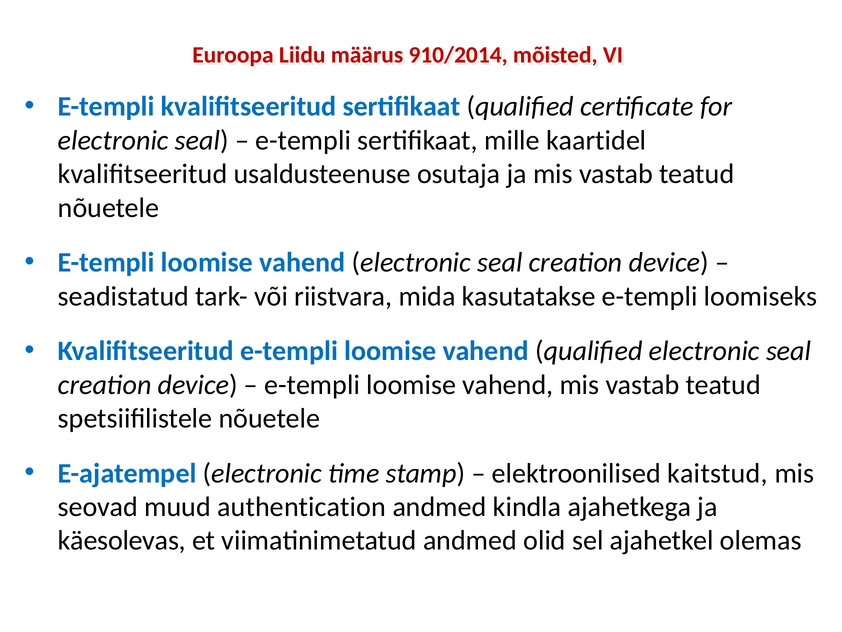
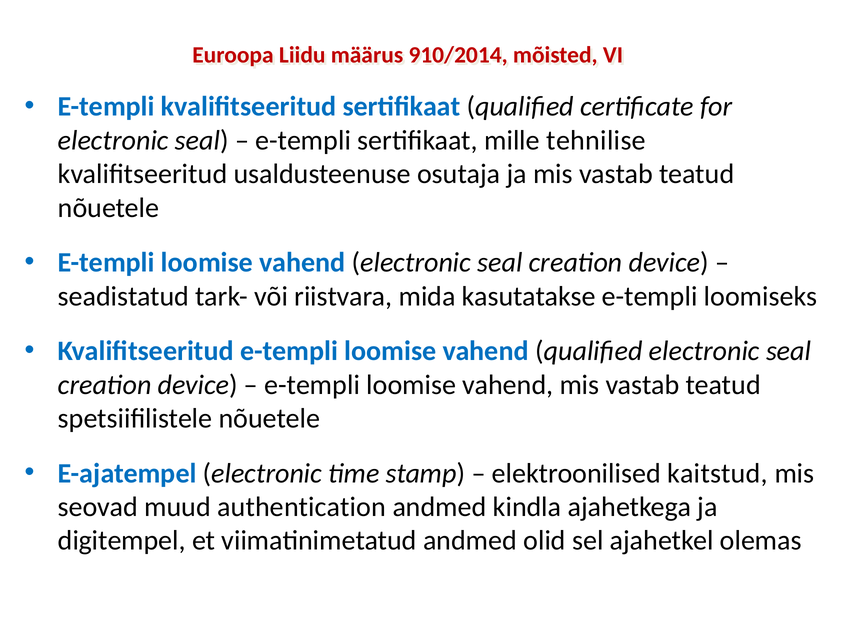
kaartidel: kaartidel -> tehnilise (596, 140)
käesolevas: käesolevas -> digitempel (122, 540)
